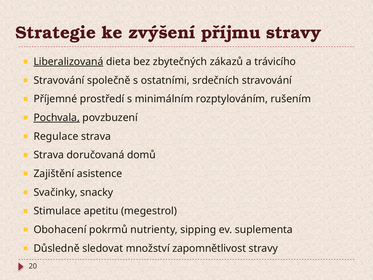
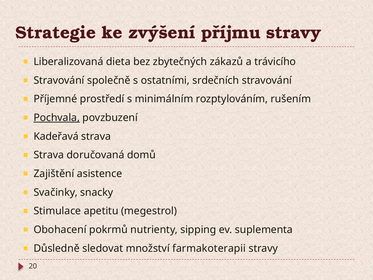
Liberalizovaná underline: present -> none (68, 62)
Regulace: Regulace -> Kadeřavá (56, 136)
zapomnětlivost: zapomnětlivost -> farmakoterapii (209, 248)
